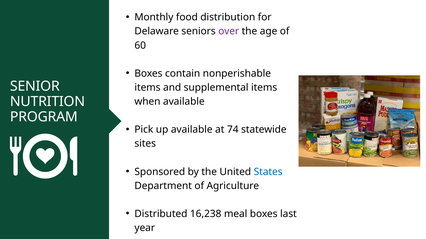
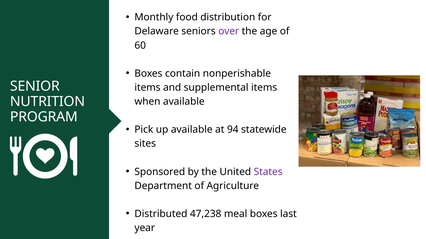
74: 74 -> 94 (233, 130)
States colour: blue -> purple (268, 172)
16,238: 16,238 -> 47,238 (206, 214)
